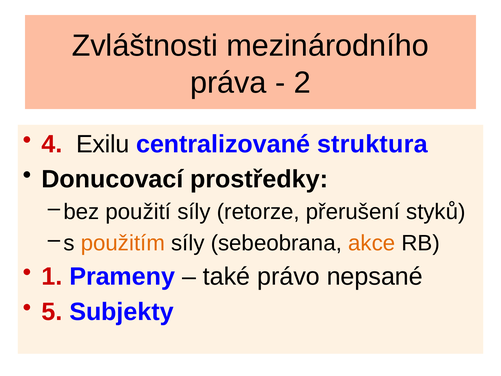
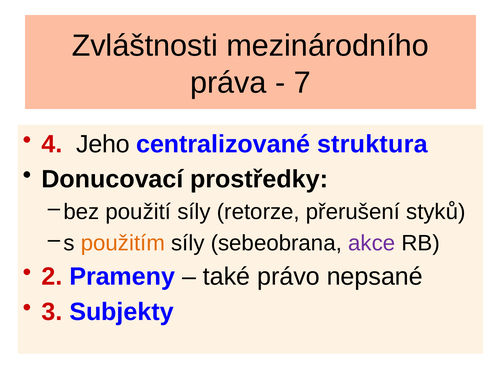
2: 2 -> 7 (302, 83)
Exilu: Exilu -> Jeho (103, 144)
akce colour: orange -> purple (372, 243)
1: 1 -> 2 (52, 277)
5: 5 -> 3 (52, 312)
